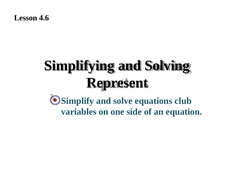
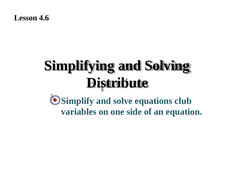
Represent: Represent -> Distribute (117, 83)
